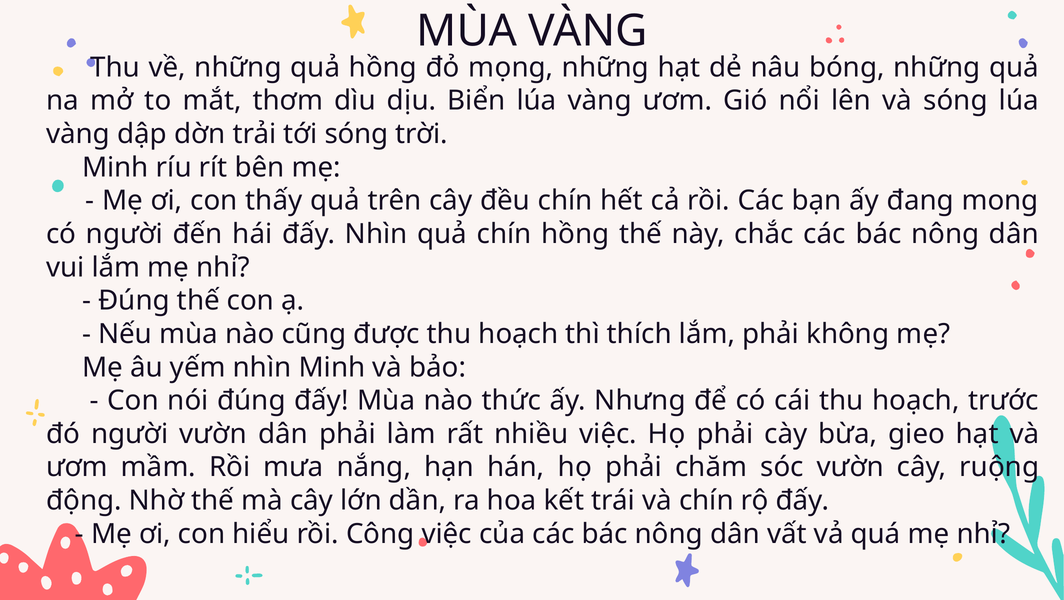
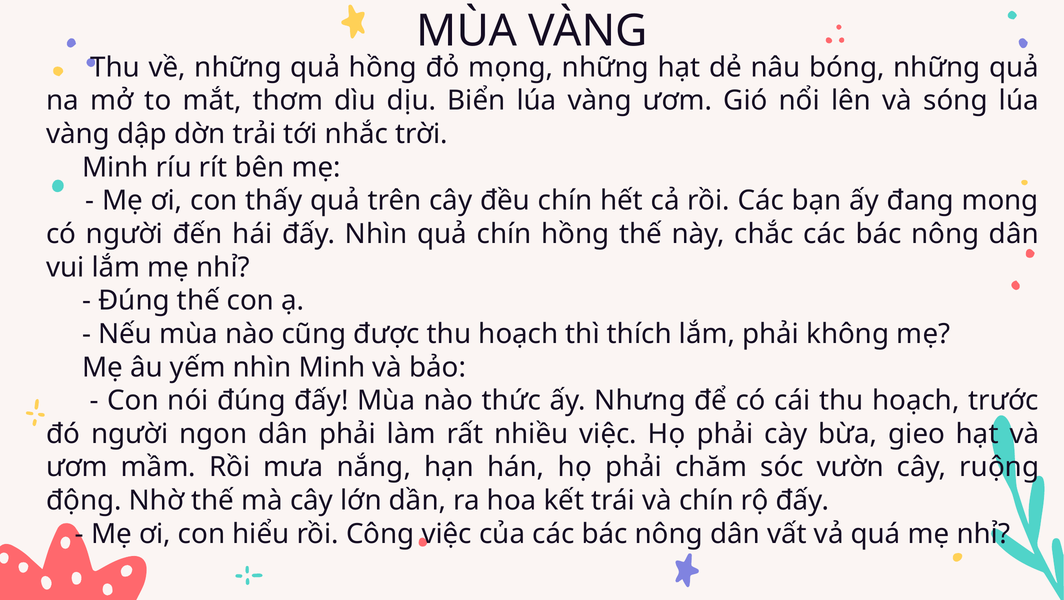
tới sóng: sóng -> nhắc (357, 134)
người vườn: vườn -> ngon (213, 434)
